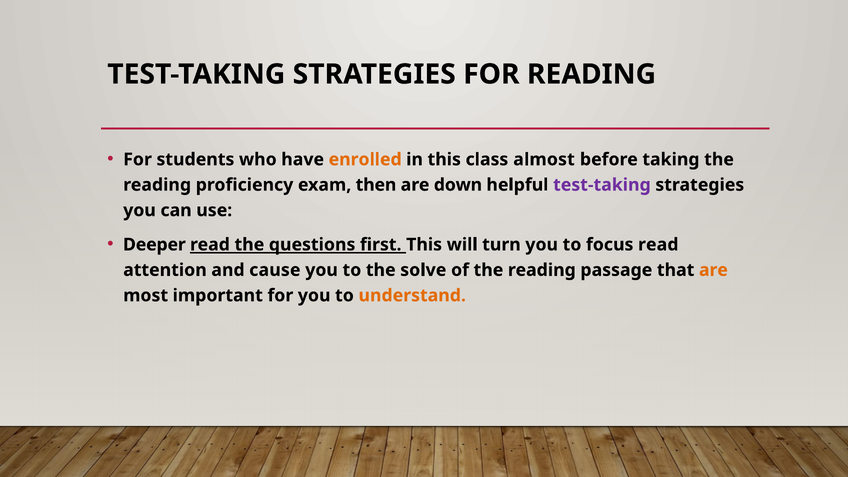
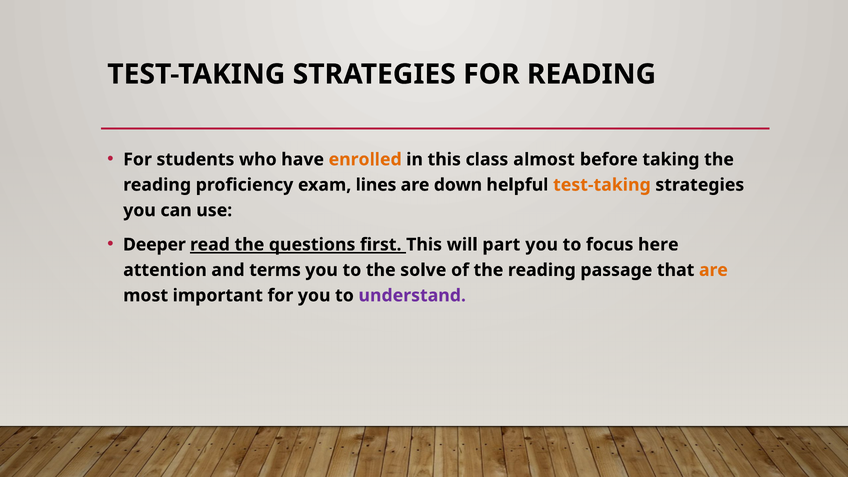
then: then -> lines (376, 185)
test-taking colour: purple -> orange (602, 185)
turn: turn -> part (501, 245)
focus read: read -> here (658, 245)
cause: cause -> terms (275, 270)
understand colour: orange -> purple (412, 295)
